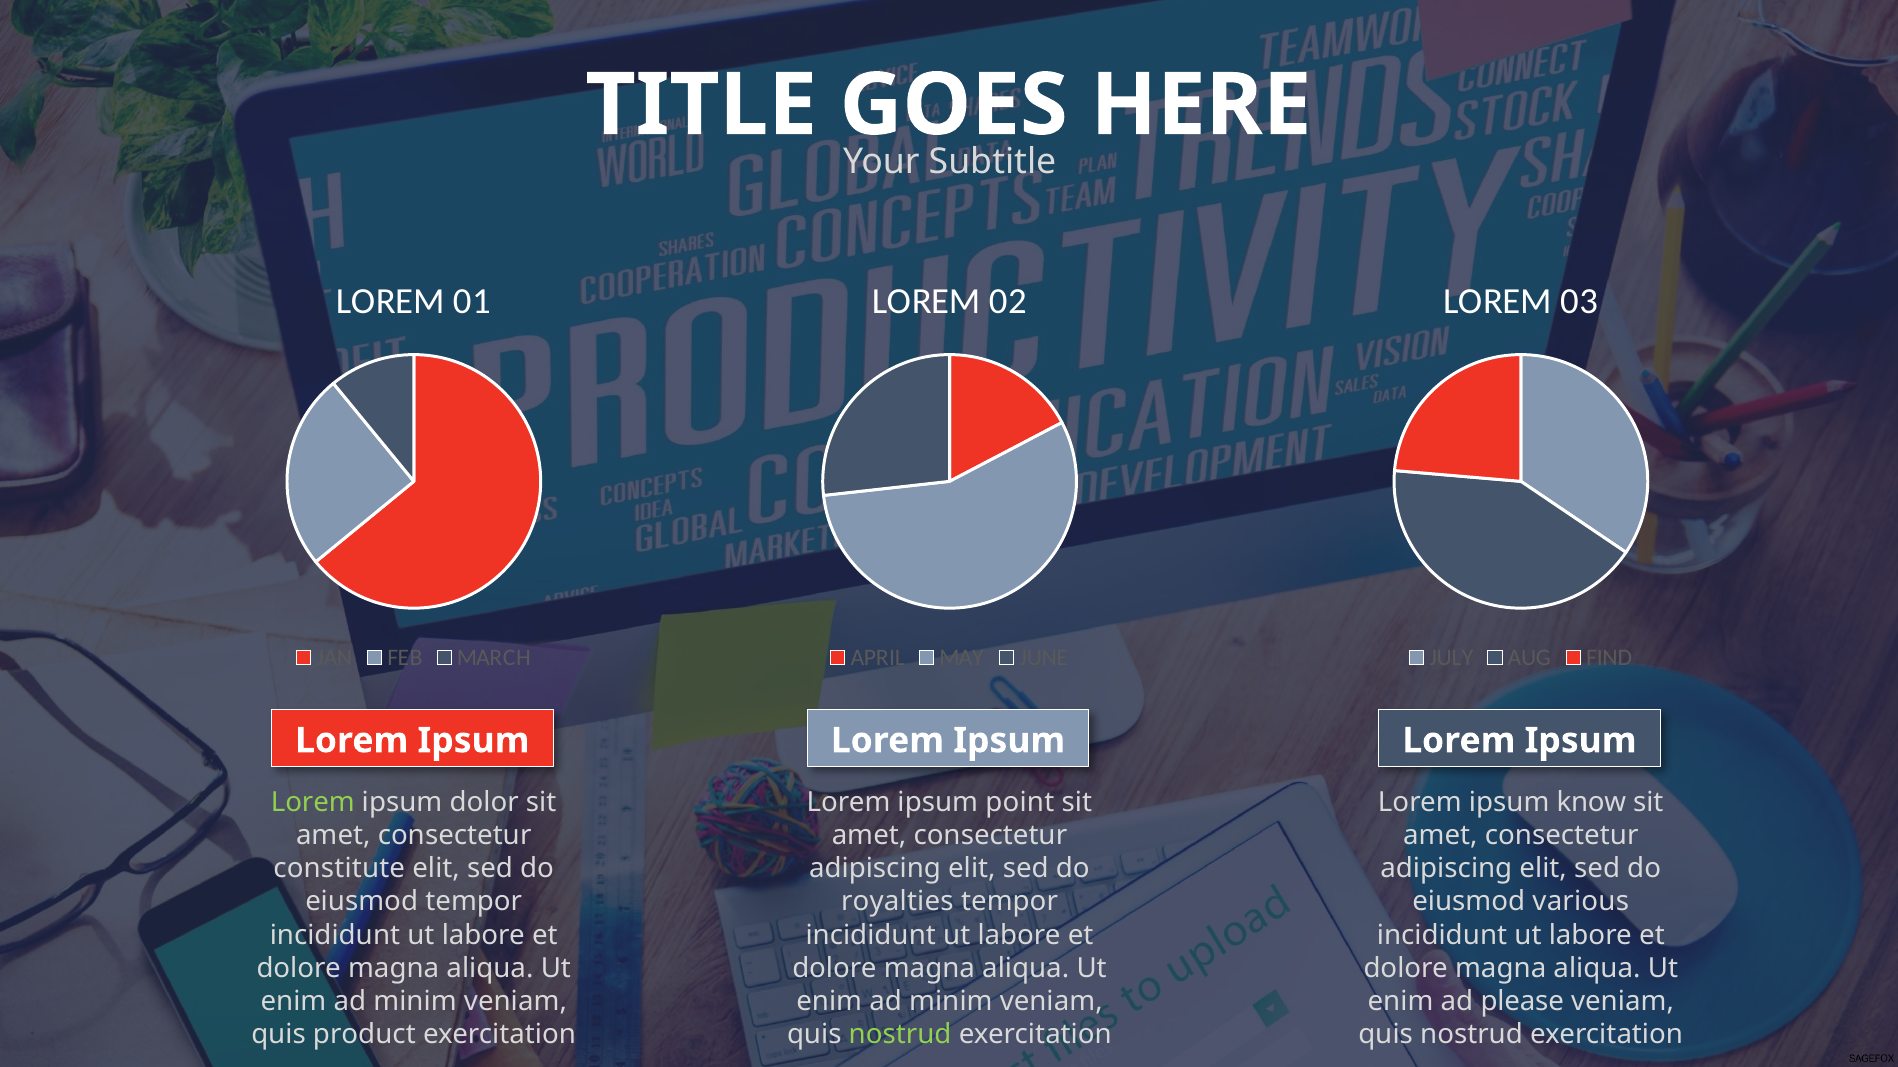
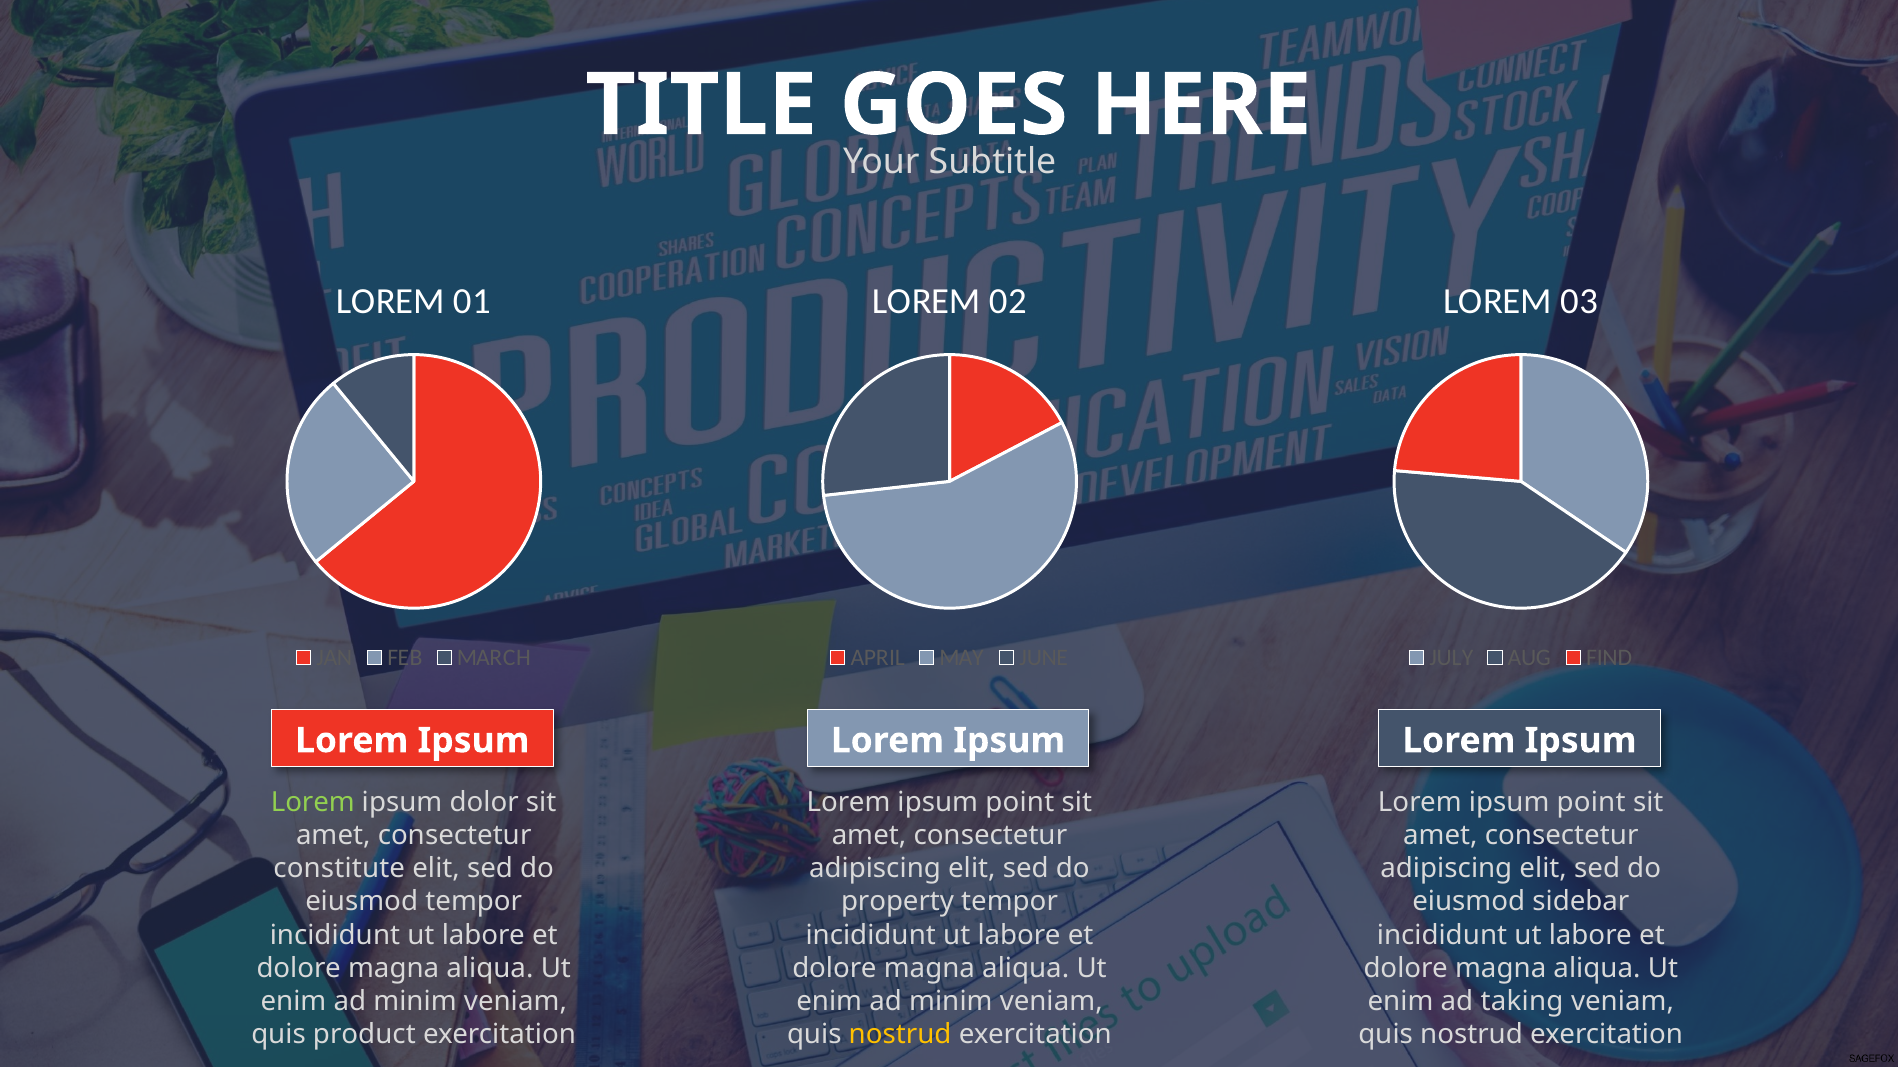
know: know -> point (1591, 803)
royalties: royalties -> property (897, 902)
various: various -> sidebar (1581, 902)
please: please -> taking (1522, 1002)
nostrud colour: light green -> yellow (900, 1035)
